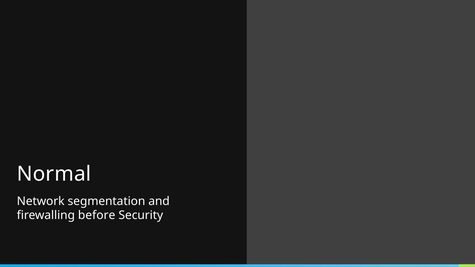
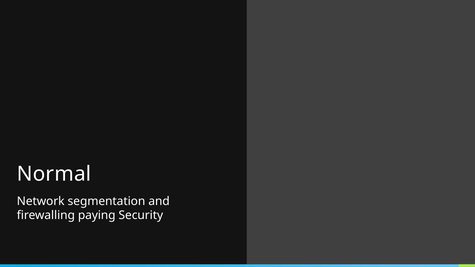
before: before -> paying (97, 216)
